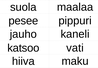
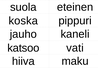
maalaa: maalaa -> eteinen (75, 7)
pesee: pesee -> koska (23, 21)
